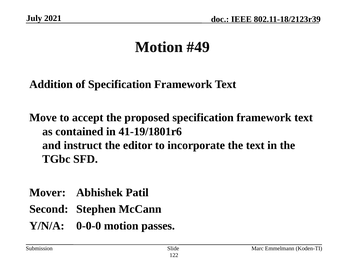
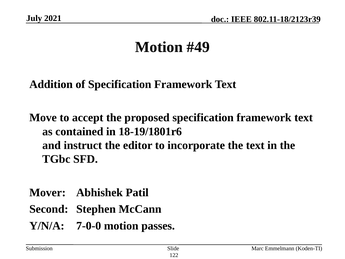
41-19/1801r6: 41-19/1801r6 -> 18-19/1801r6 (150, 131)
0-0-0: 0-0-0 -> 7-0-0 (89, 226)
